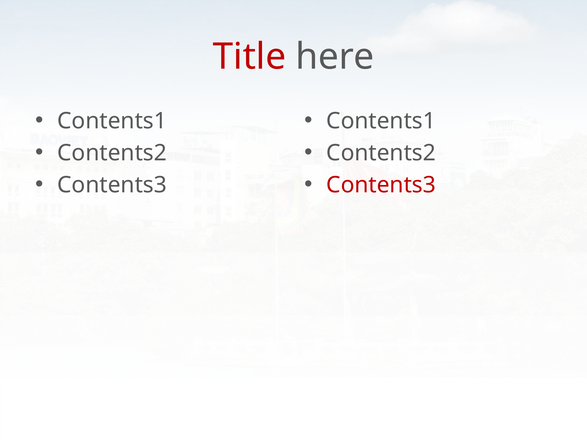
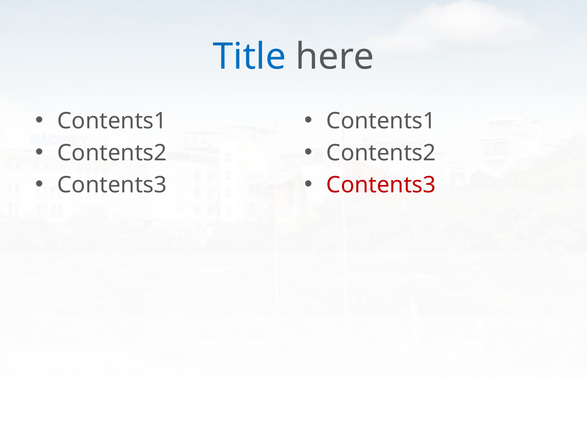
Title colour: red -> blue (249, 57)
